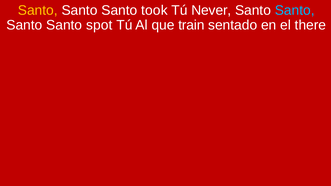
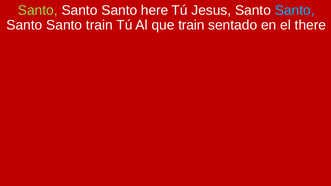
Santo colour: yellow -> light green (38, 10)
took: took -> here (155, 10)
Never: Never -> Jesus (211, 10)
Santo spot: spot -> train (99, 25)
